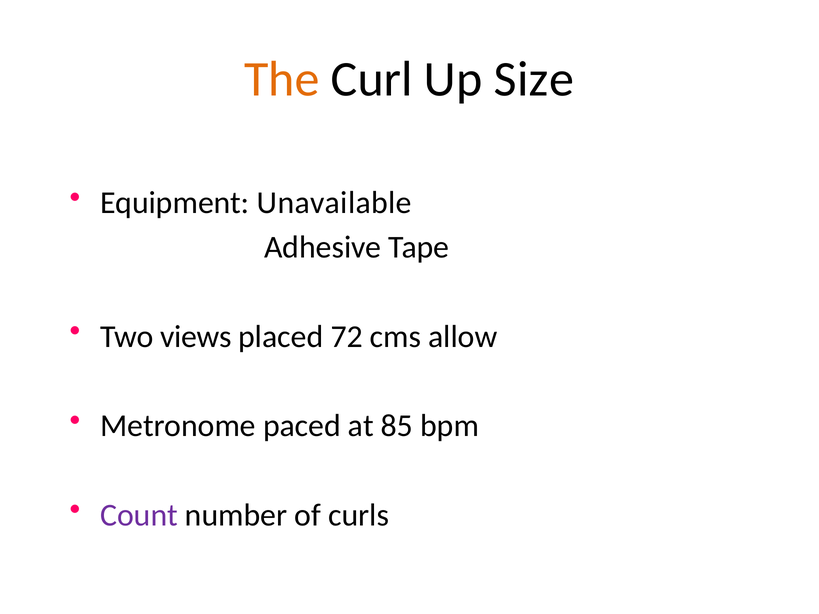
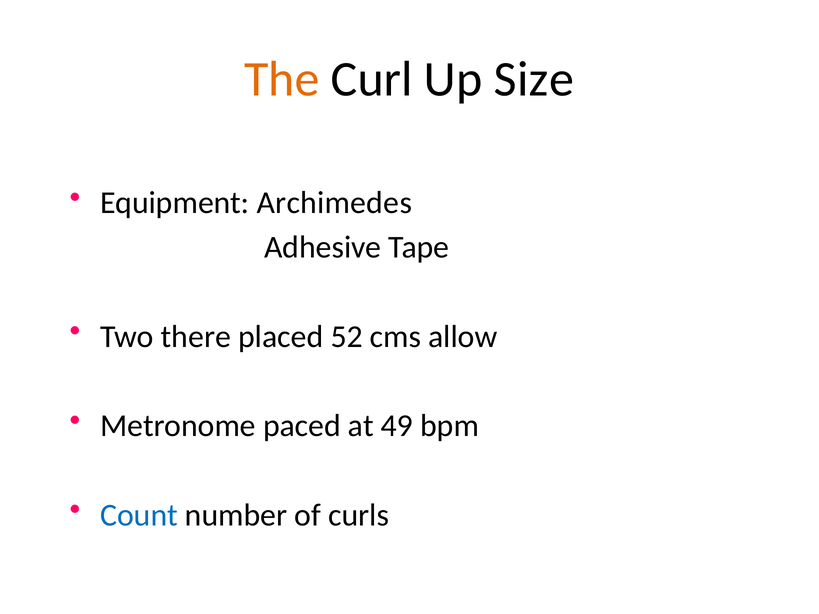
Unavailable: Unavailable -> Archimedes (334, 203)
views: views -> there (196, 337)
72: 72 -> 52 (347, 337)
85: 85 -> 49 (397, 426)
Count colour: purple -> blue (139, 515)
